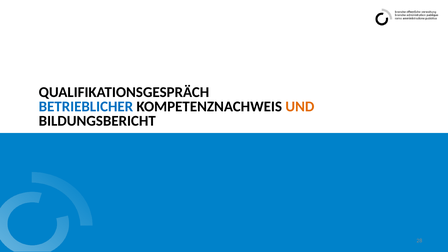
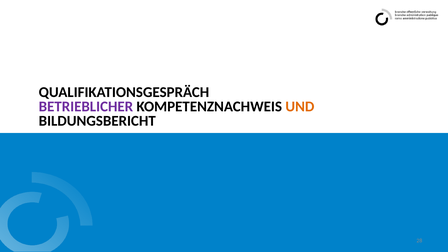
BETRIEBLICHER colour: blue -> purple (86, 106)
